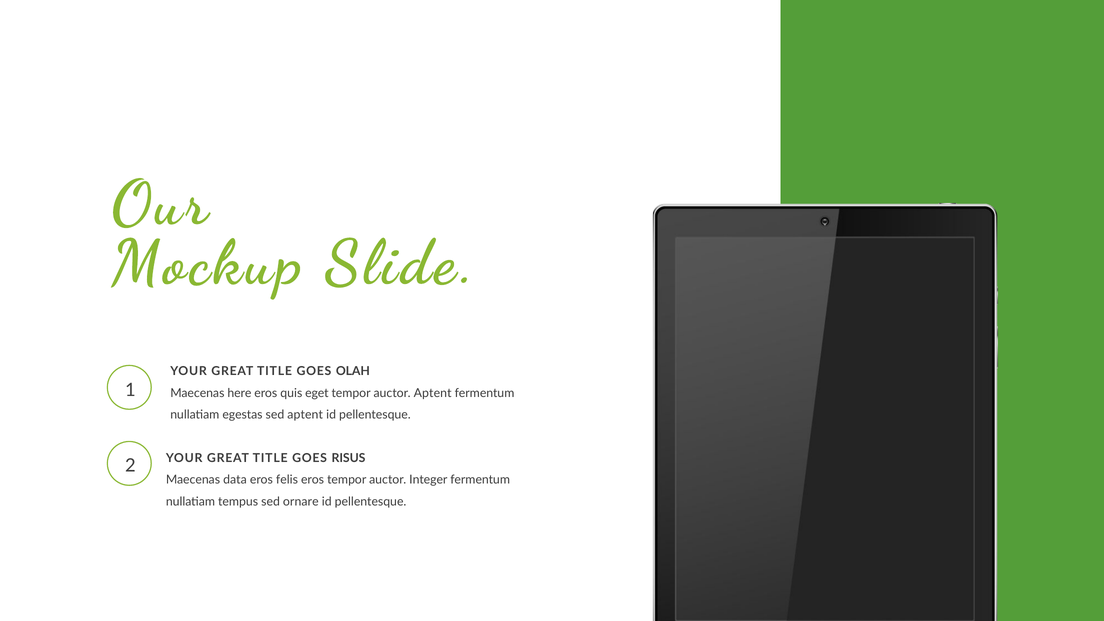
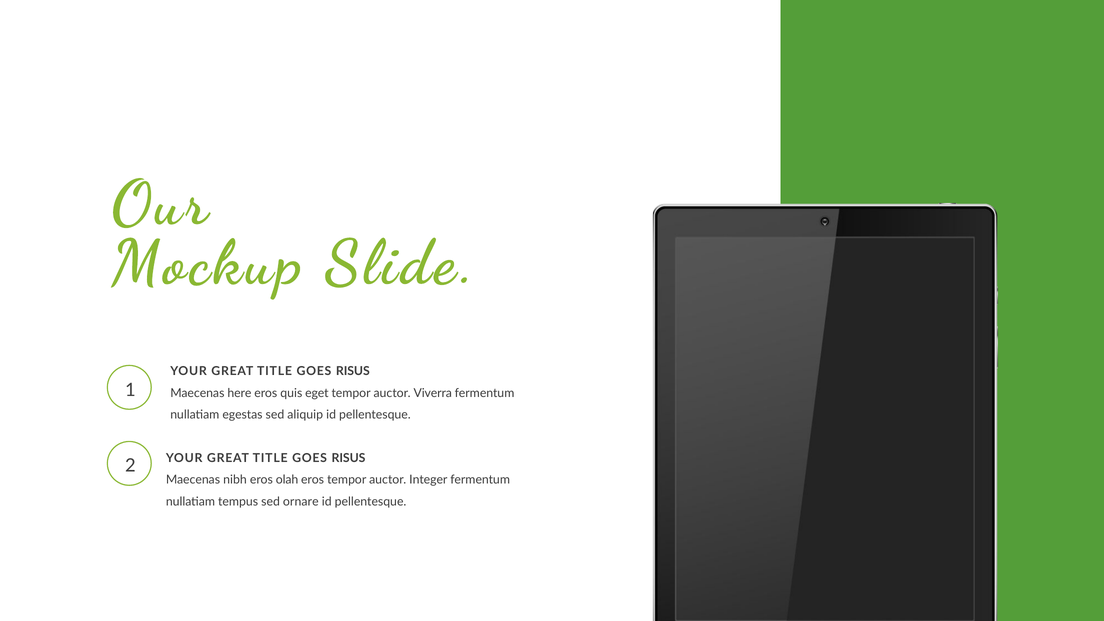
OLAH: OLAH -> RISUS (353, 371)
auctor Aptent: Aptent -> Viverra (433, 393)
sed aptent: aptent -> aliquip (305, 415)
data: data -> nibh (235, 480)
felis: felis -> olah (287, 480)
